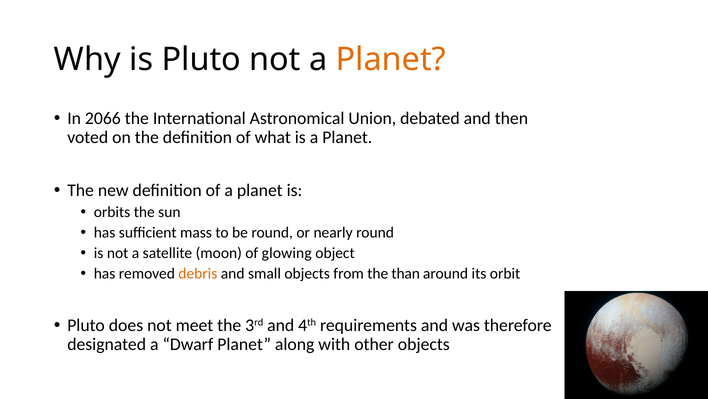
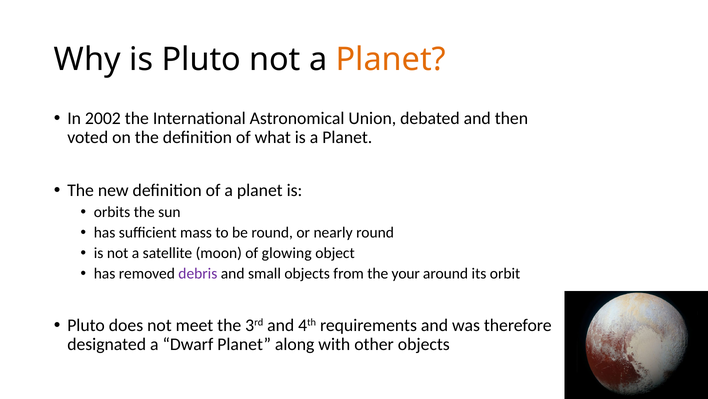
2066: 2066 -> 2002 (103, 118)
debris colour: orange -> purple (198, 273)
than: than -> your (406, 273)
